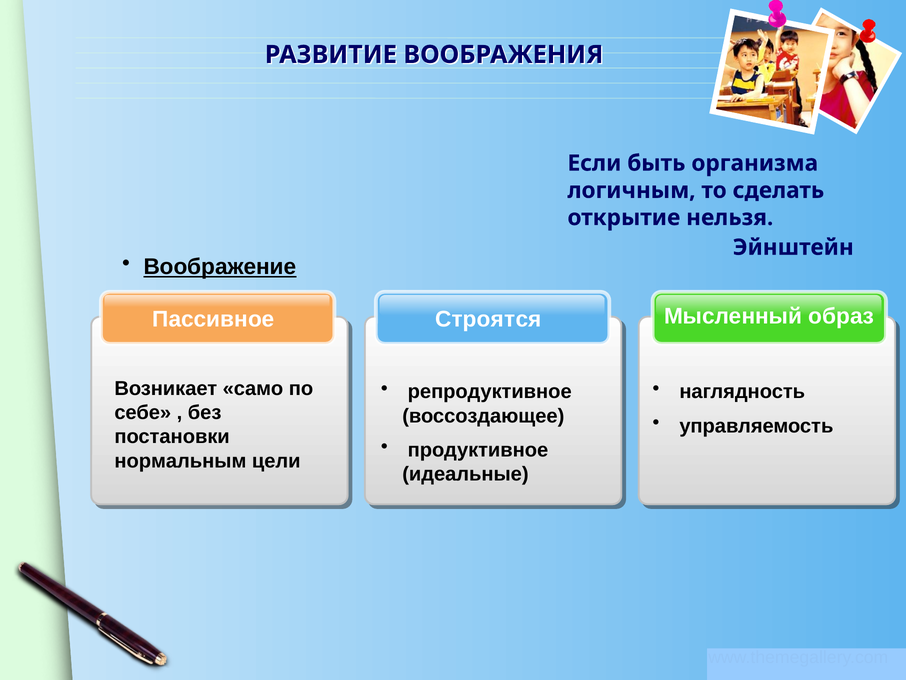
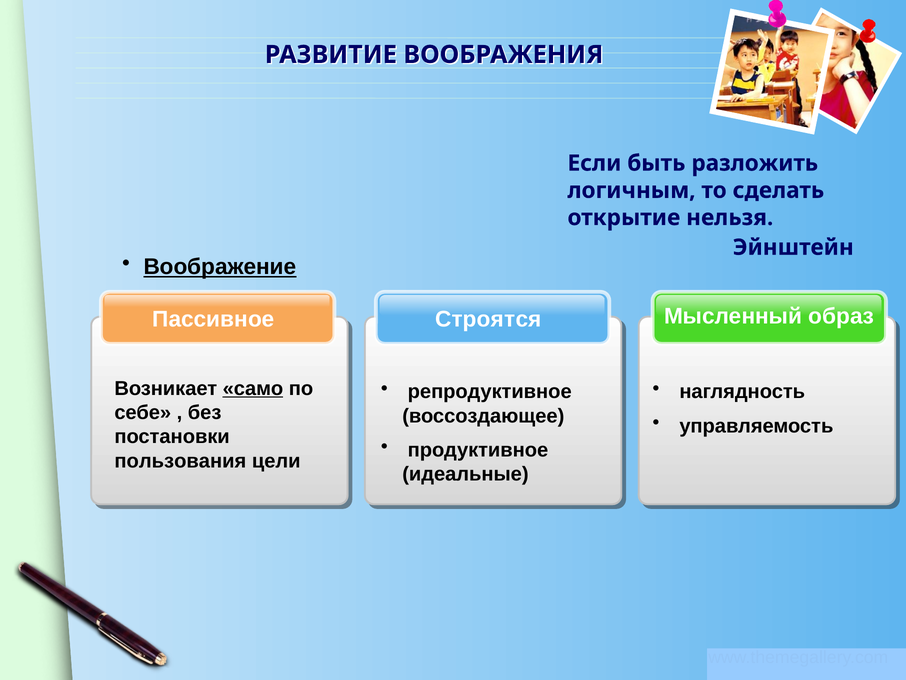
организма: организма -> разложить (755, 163)
само underline: none -> present (253, 388)
нормальным: нормальным -> пользования (180, 461)
